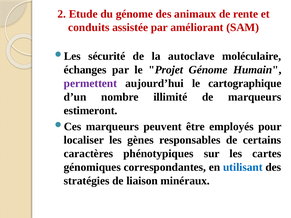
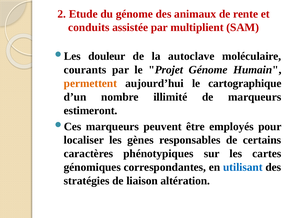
améliorant: améliorant -> multiplient (197, 27)
sécurité: sécurité -> douleur (107, 56)
échanges: échanges -> courants (85, 70)
permettent colour: purple -> orange (90, 83)
minéraux: minéraux -> altération (185, 181)
